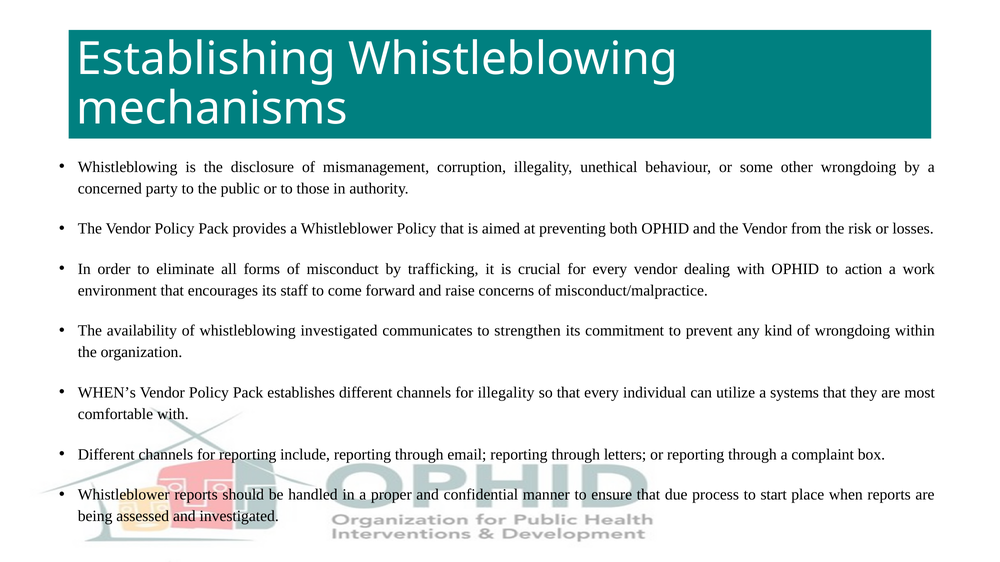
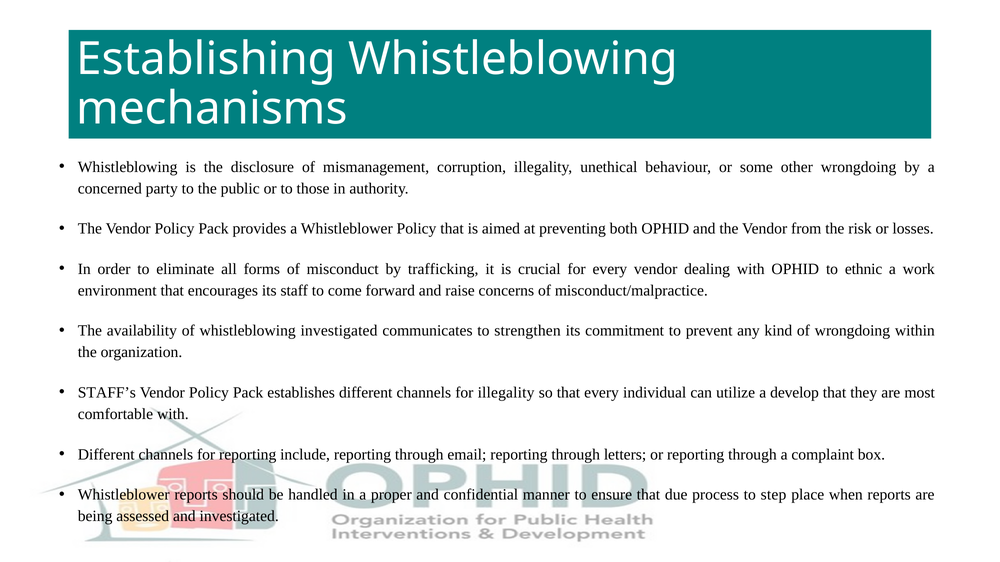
action: action -> ethnic (864, 269)
WHEN’s: WHEN’s -> STAFF’s (107, 393)
systems: systems -> develop (795, 393)
start: start -> step (774, 495)
